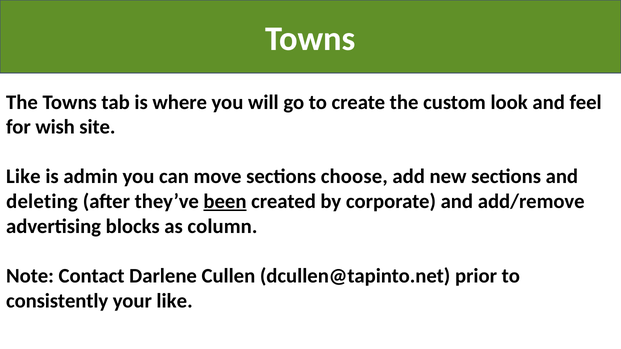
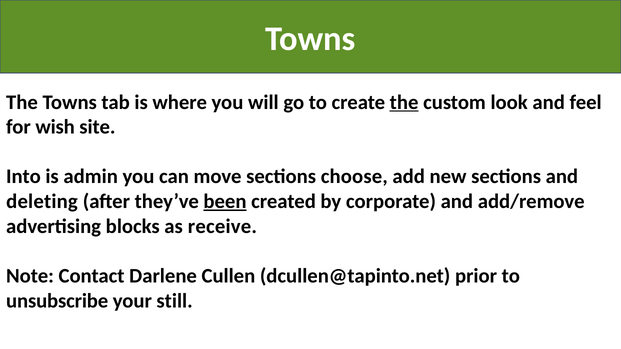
the underline: none -> present (404, 102)
Like: Like -> Into (23, 177)
column: column -> receive (222, 226)
consistently: consistently -> unsubscribe (57, 301)
your like: like -> still (175, 301)
